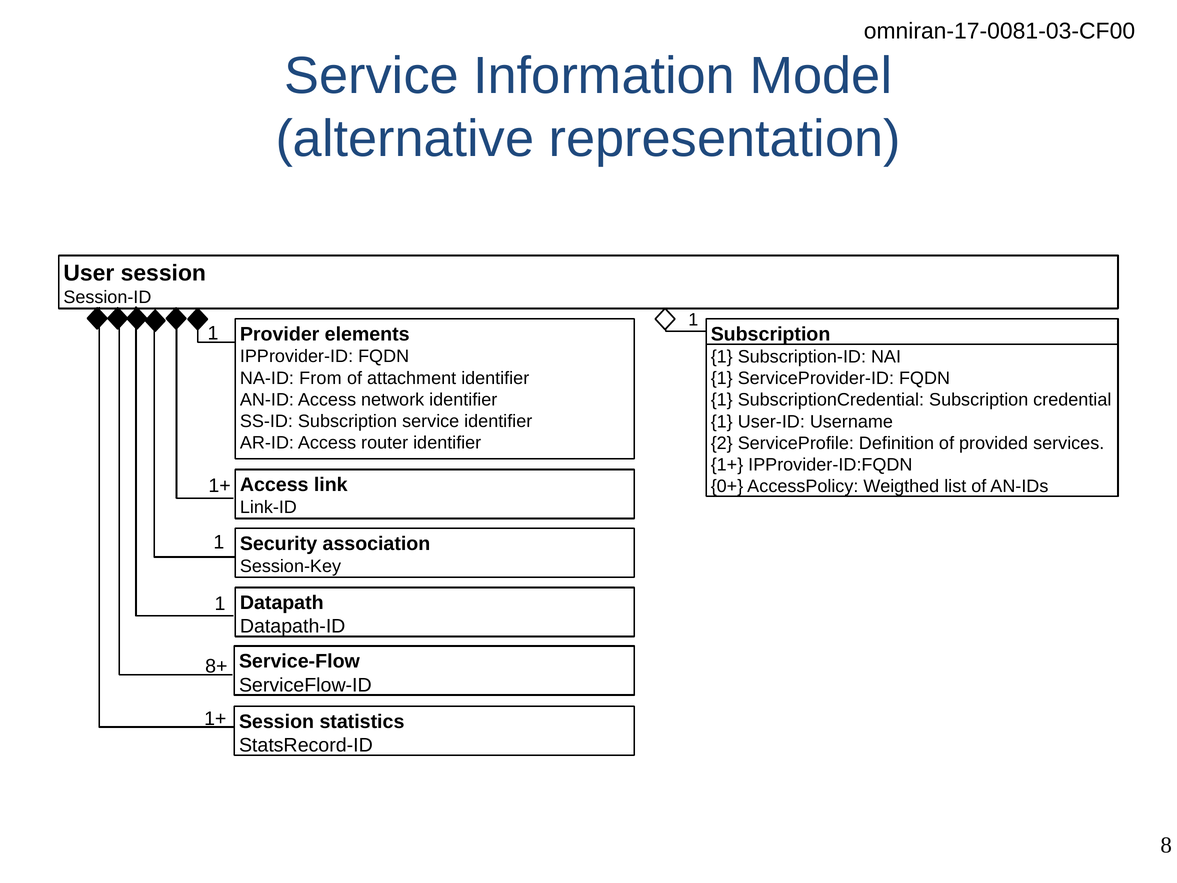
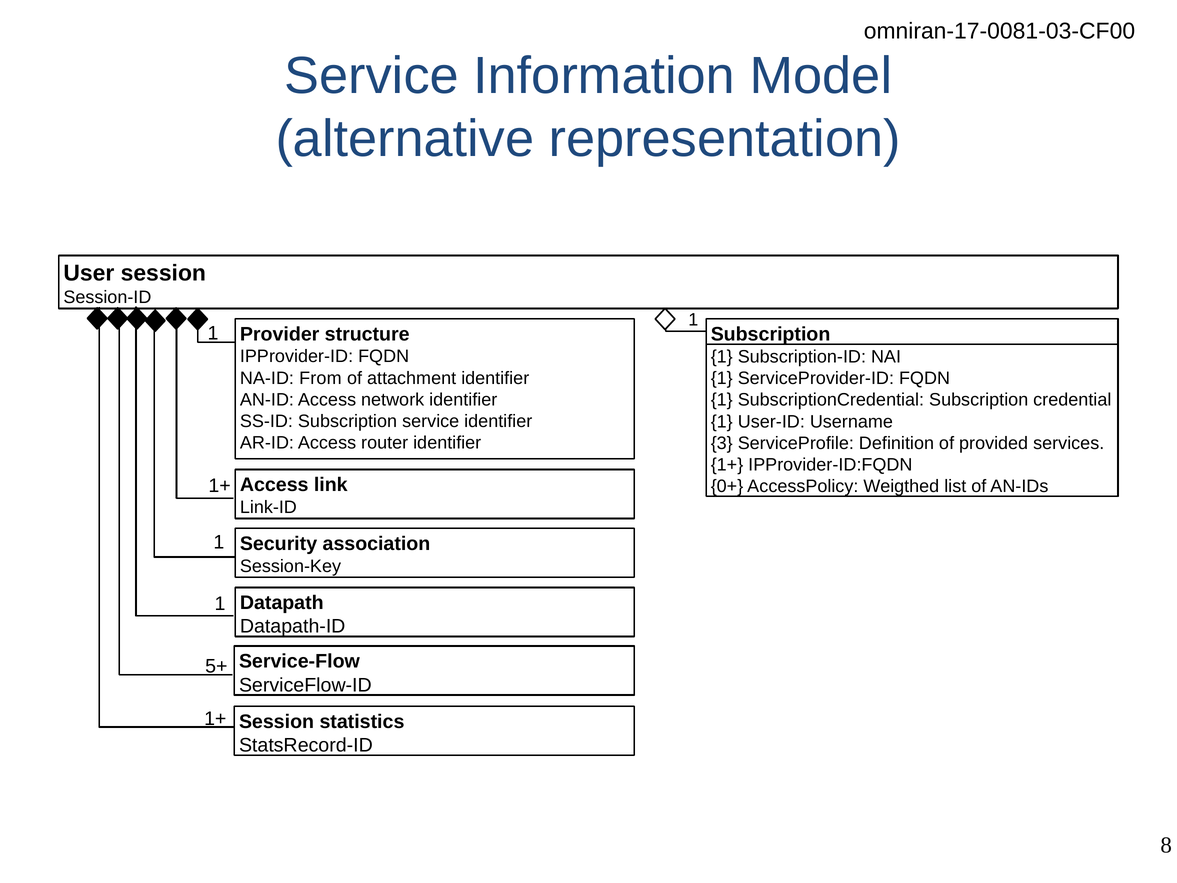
elements: elements -> structure (367, 334)
2: 2 -> 3 (722, 443)
8+: 8+ -> 5+ (216, 666)
